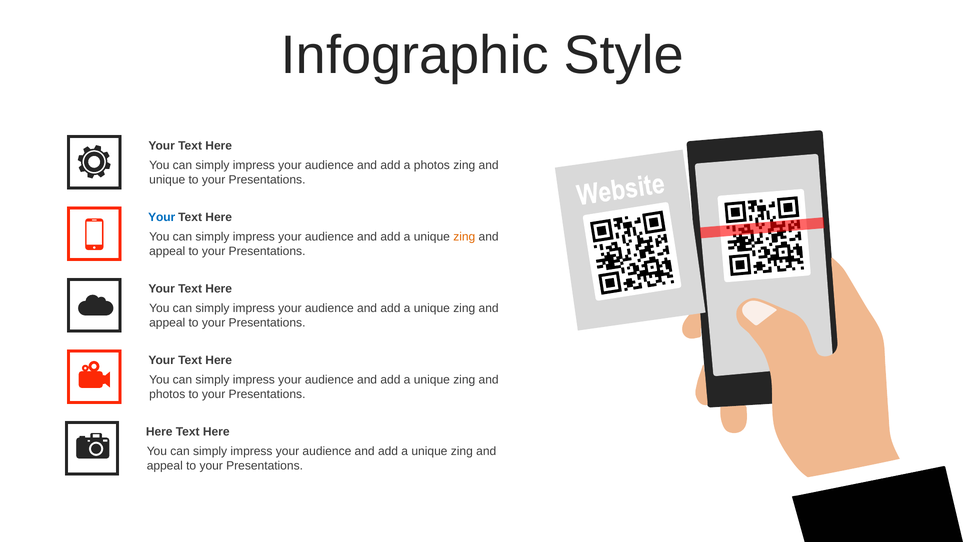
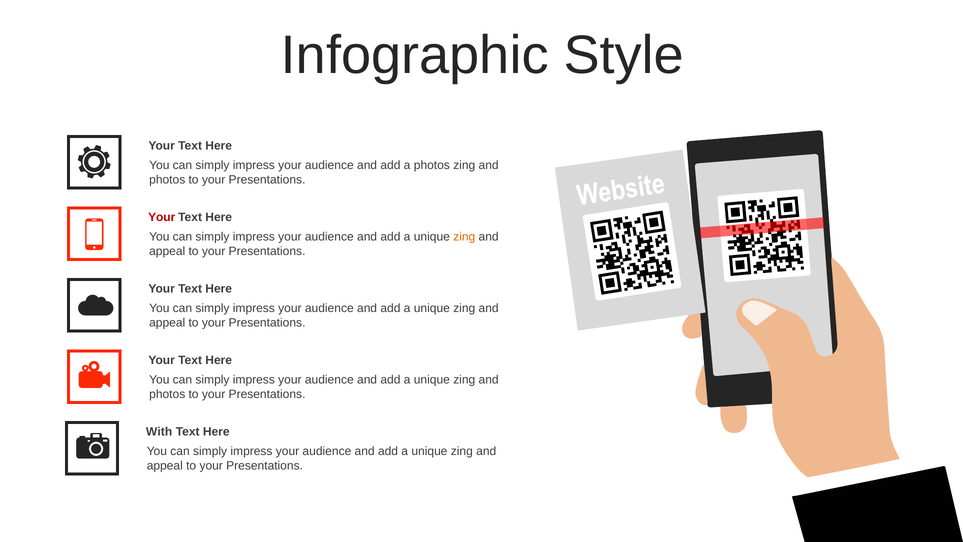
unique: unique -> photos (167, 180)
Your colour: blue -> red (162, 217)
Here: Here -> With (159, 431)
